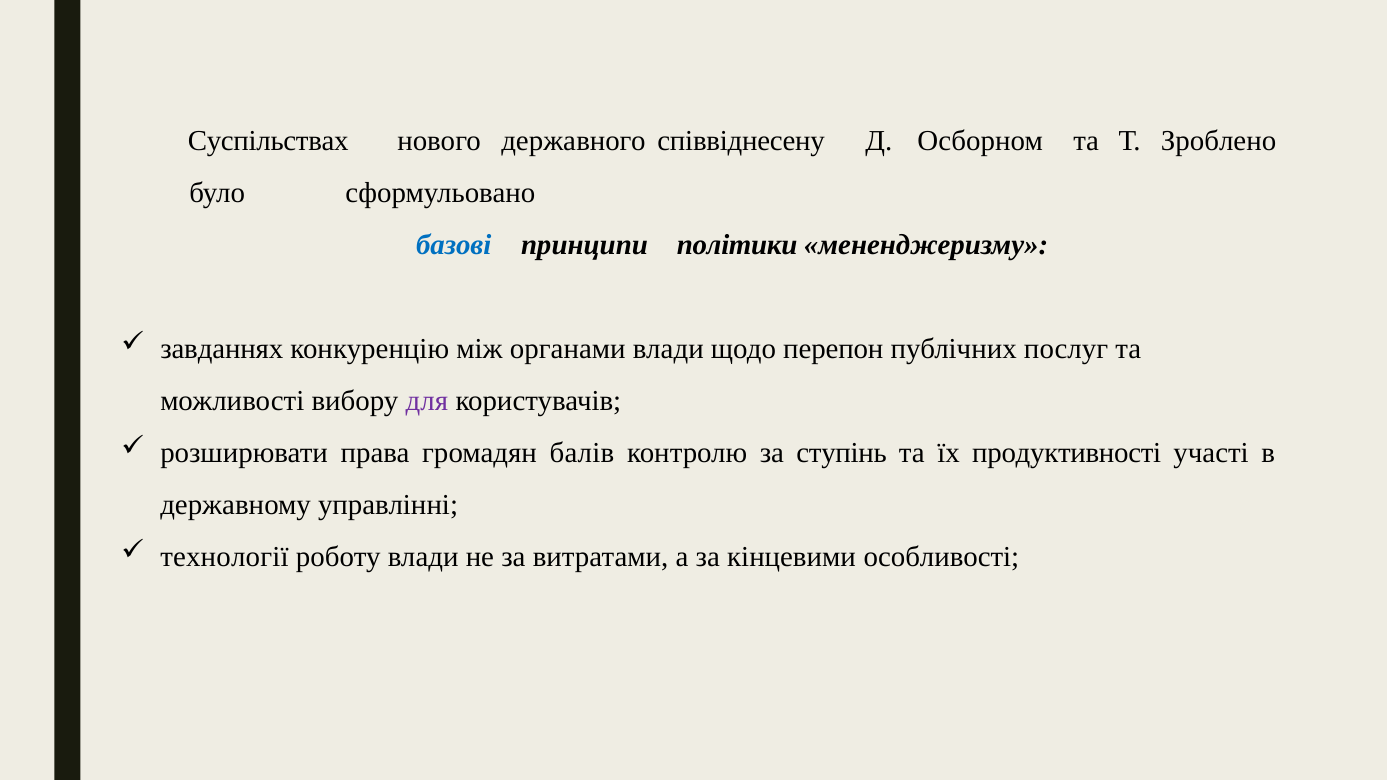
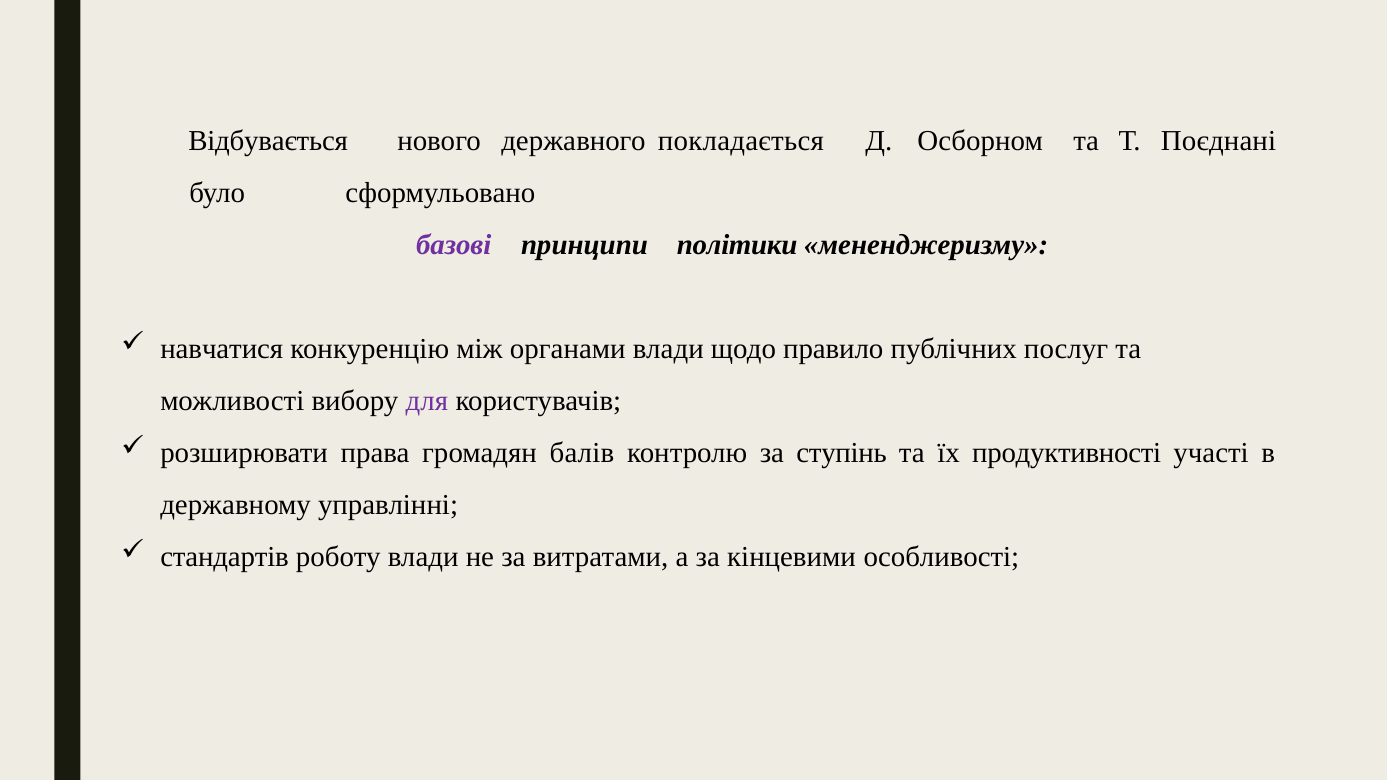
Суспільствах: Суспільствах -> Відбувається (268, 141)
співвіднесену: співвіднесену -> покладається (741, 141)
Зроблено: Зроблено -> Поєднані (1218, 141)
базові colour: blue -> purple (454, 245)
завданнях: завданнях -> навчатися (222, 349)
перепон: перепон -> правило (833, 349)
технології: технології -> стандартів (225, 557)
